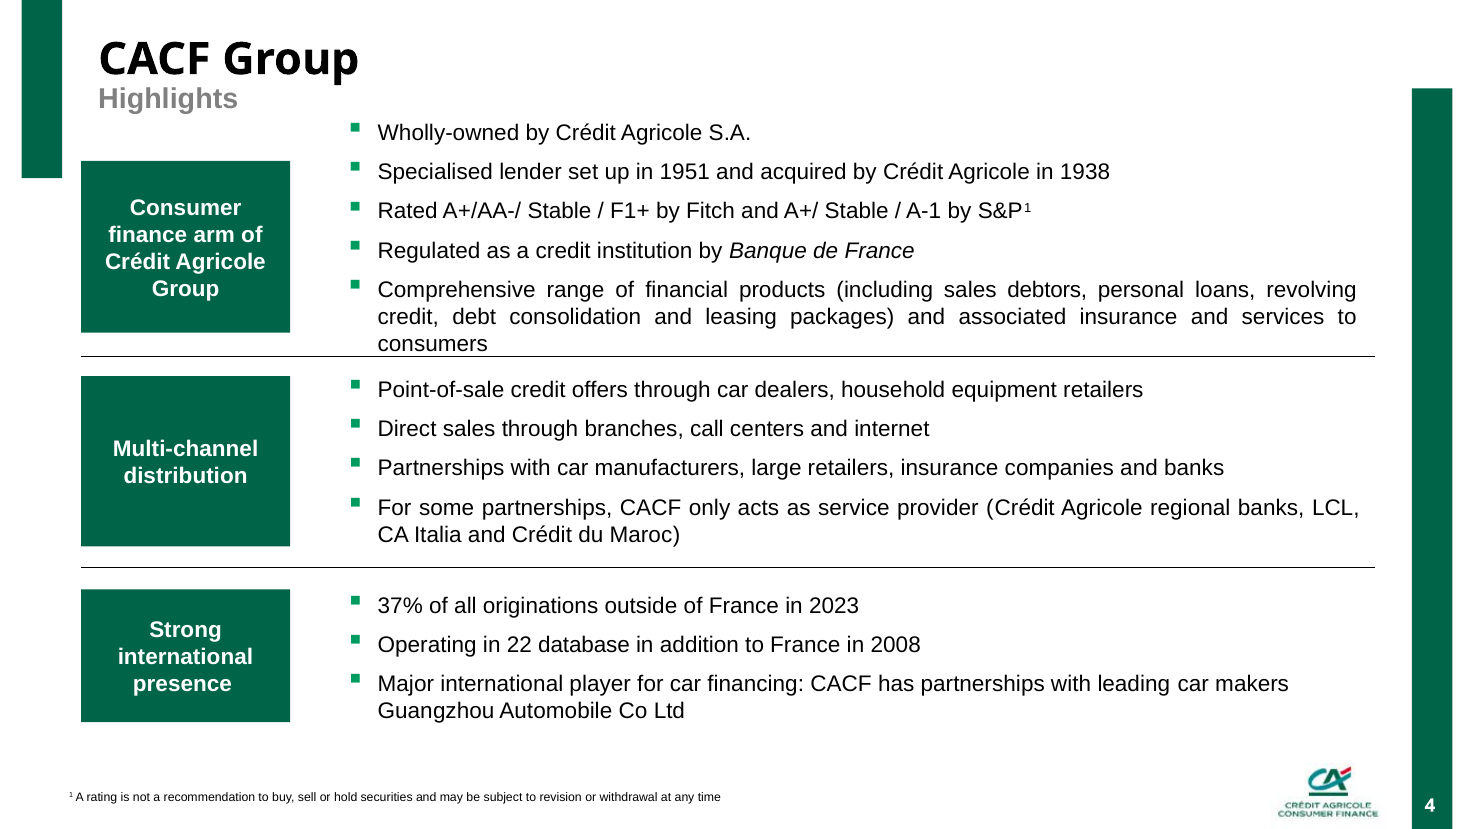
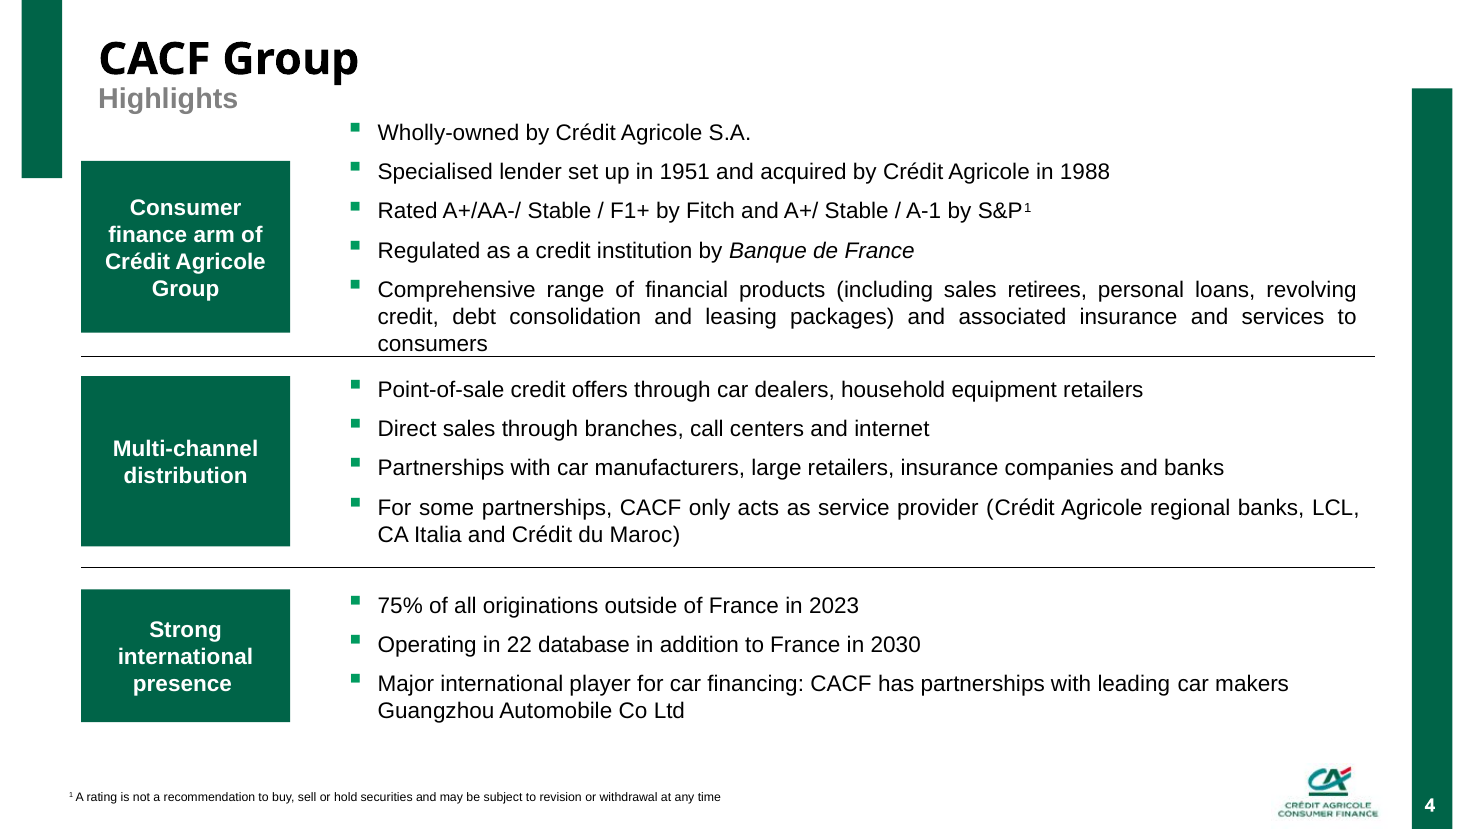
1938: 1938 -> 1988 (1085, 172)
debtors: debtors -> retirees (1047, 290)
37%: 37% -> 75% (400, 606)
2008: 2008 -> 2030 (896, 645)
